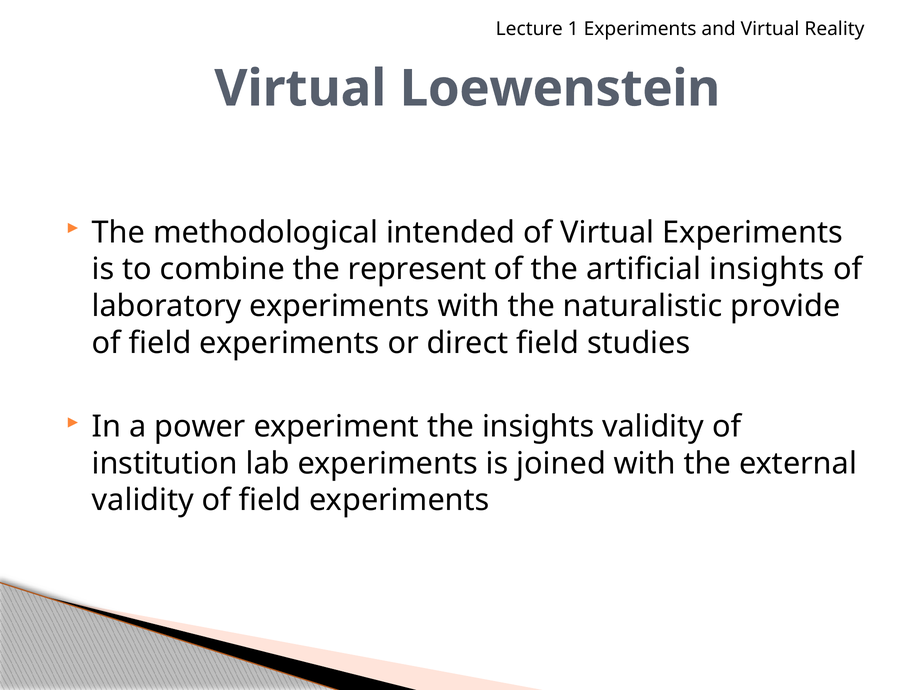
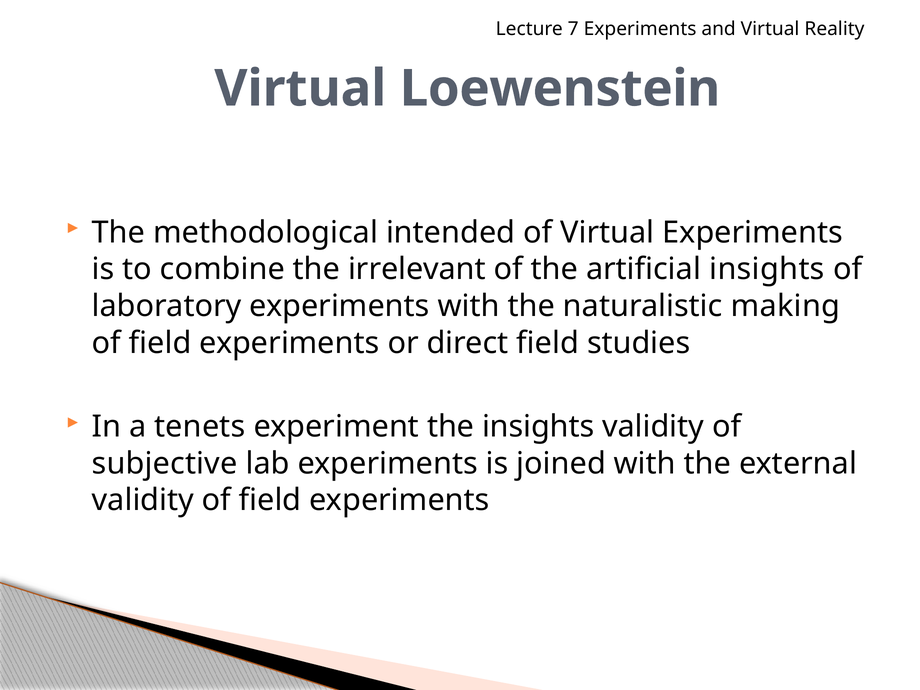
1: 1 -> 7 (573, 29)
represent: represent -> irrelevant (417, 269)
provide: provide -> making (785, 306)
power: power -> tenets (200, 427)
institution: institution -> subjective (165, 464)
